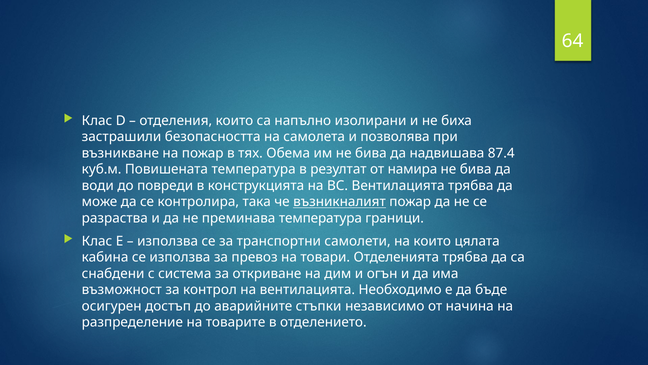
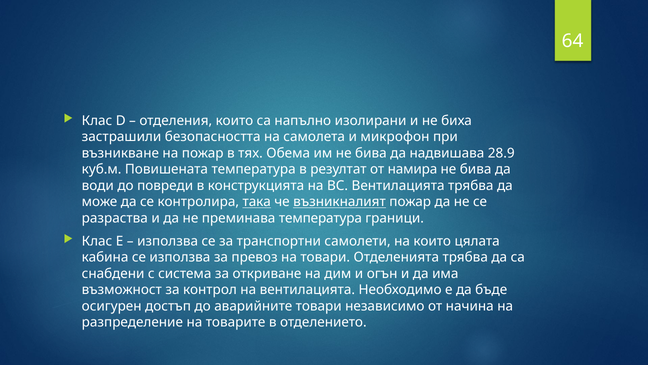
позволява: позволява -> микрофон (395, 137)
87.4: 87.4 -> 28.9 (501, 153)
така underline: none -> present (257, 202)
аварийните стъпки: стъпки -> товари (319, 306)
